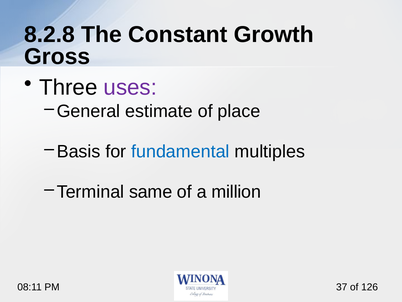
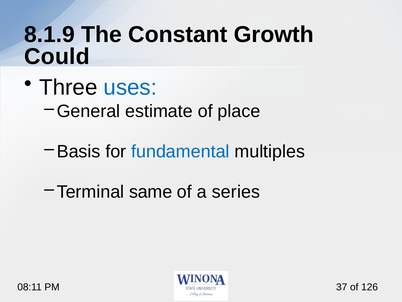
8.2.8: 8.2.8 -> 8.1.9 (49, 35)
Gross: Gross -> Could (57, 57)
uses colour: purple -> blue (130, 87)
million: million -> series (236, 191)
